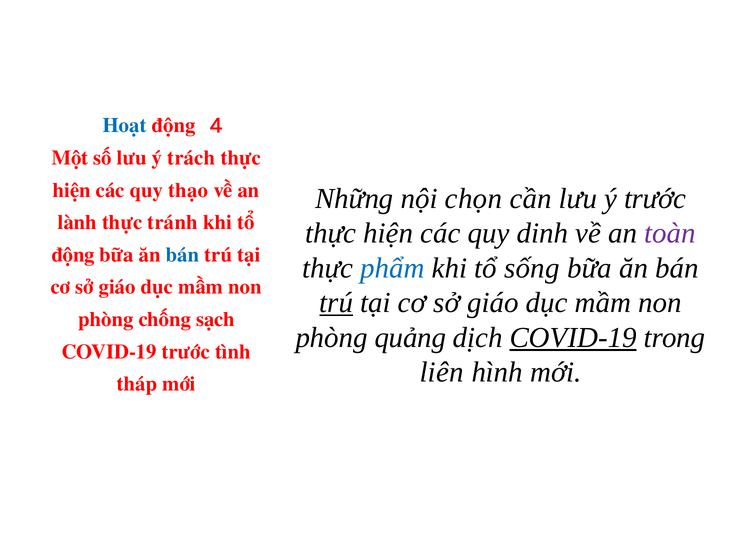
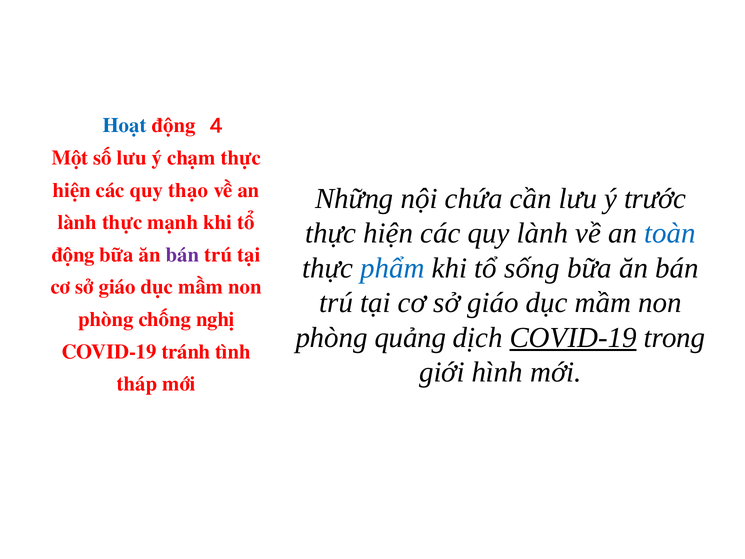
trách: trách -> chạm (191, 158)
chọn: chọn -> chứa (474, 199)
tránh: tránh -> mạnh (173, 222)
quy dinh: dinh -> lành (542, 233)
toàn colour: purple -> blue (670, 233)
bán colour: blue -> purple (183, 255)
trú underline: present -> none (336, 303)
sạch: sạch -> nghị (215, 319)
COVID-19 trước: trước -> tránh (186, 352)
liên: liên -> giới (442, 372)
